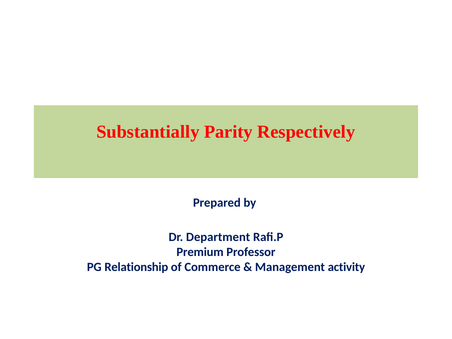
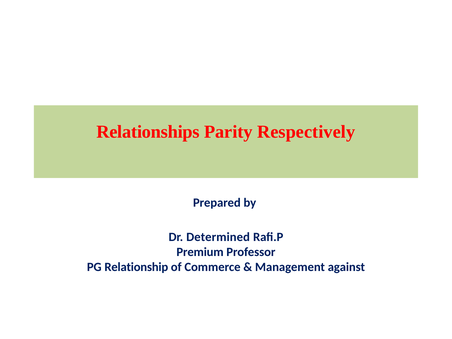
Substantially: Substantially -> Relationships (148, 132)
Department: Department -> Determined (218, 237)
activity: activity -> against (346, 267)
